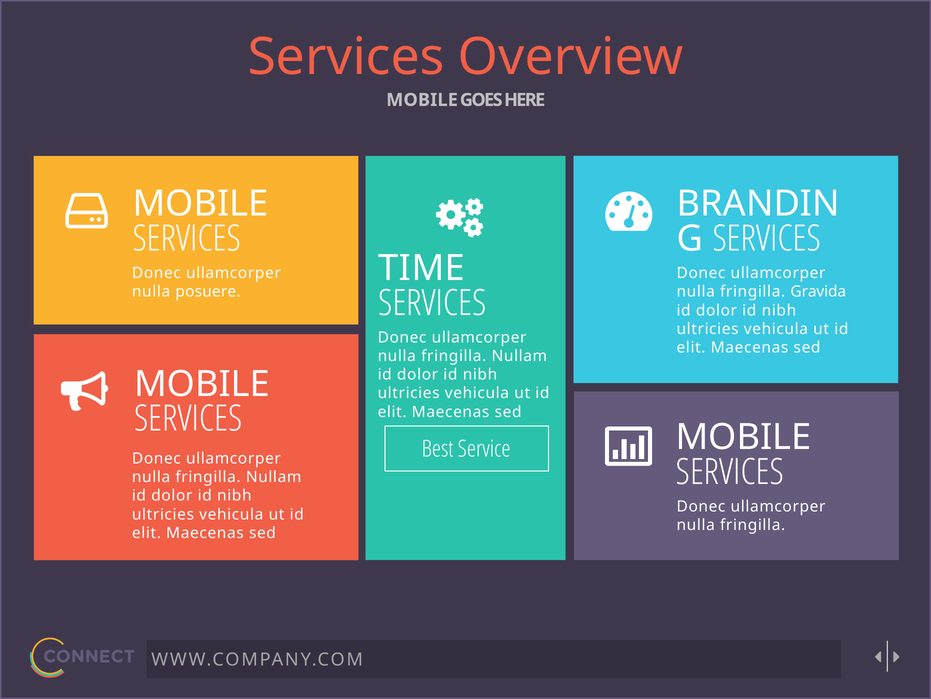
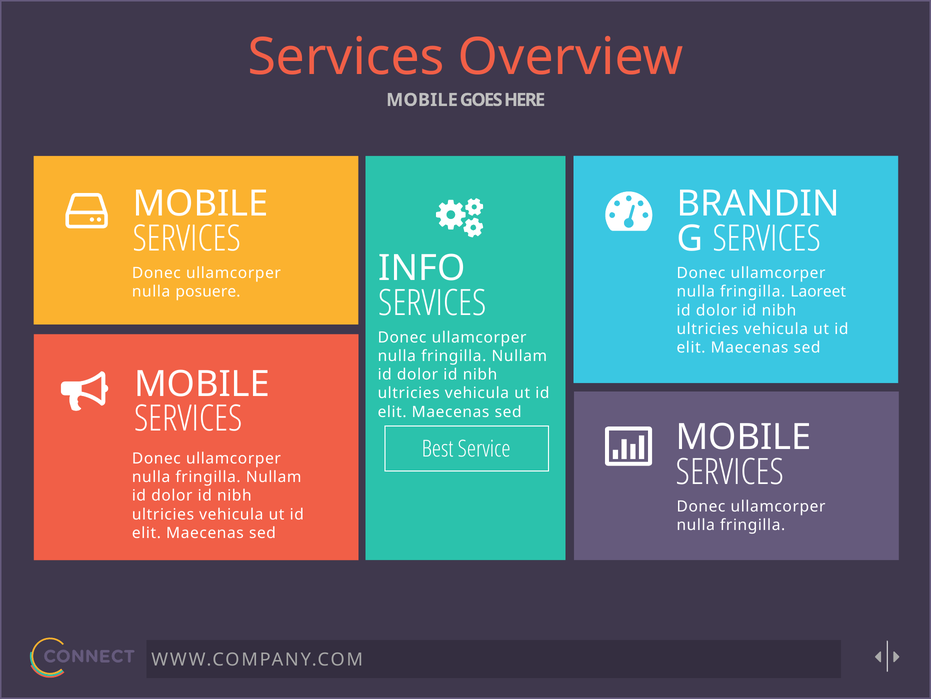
TIME: TIME -> INFO (422, 268)
Gravida: Gravida -> Laoreet (818, 292)
